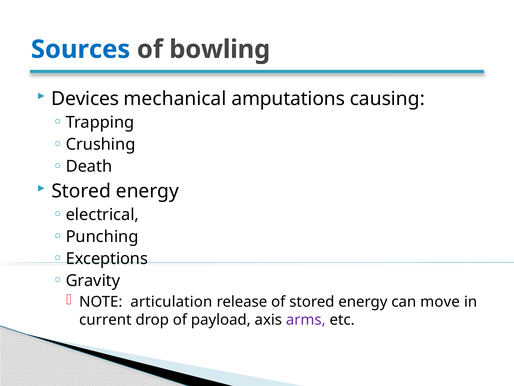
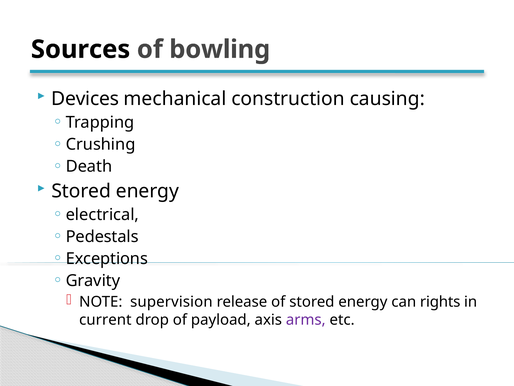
Sources colour: blue -> black (81, 49)
amputations: amputations -> construction (288, 99)
Punching: Punching -> Pedestals (102, 236)
articulation: articulation -> supervision (171, 302)
move: move -> rights (440, 302)
